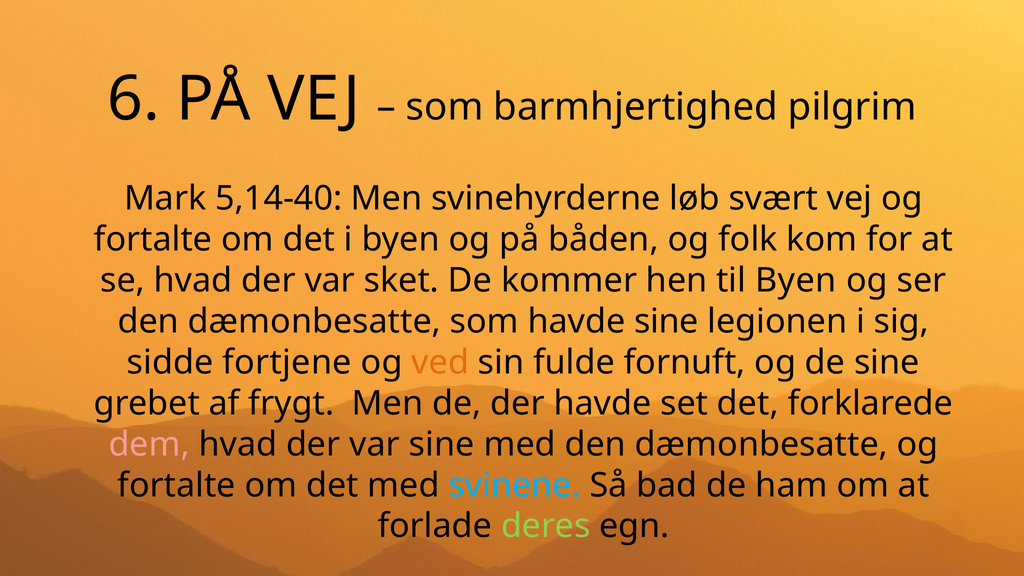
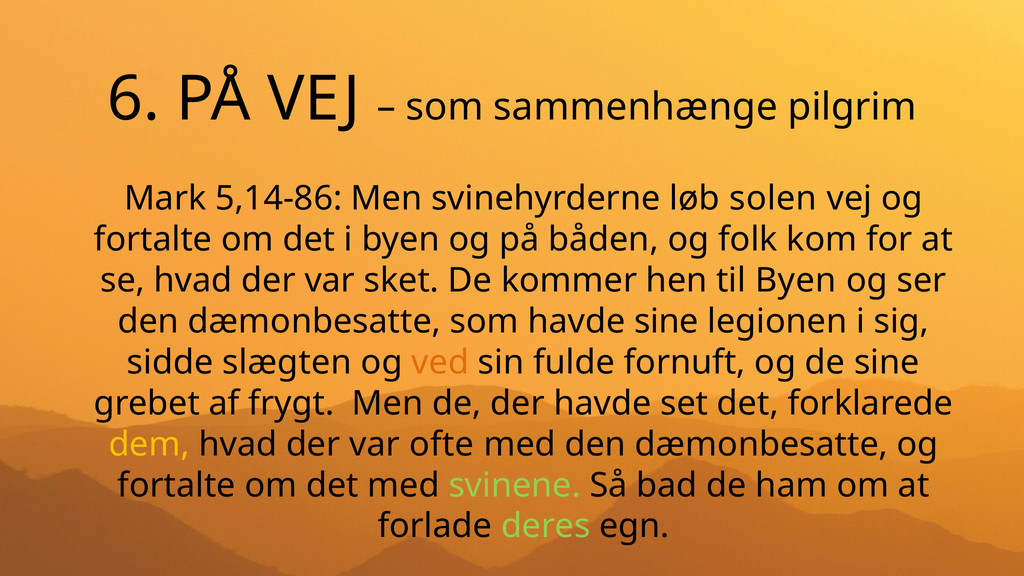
barmhjertighed: barmhjertighed -> sammenhænge (636, 107)
5,14-40: 5,14-40 -> 5,14-86 (279, 199)
svært: svært -> solen (773, 199)
fortjene: fortjene -> slægten (287, 362)
dem colour: pink -> yellow (149, 444)
var sine: sine -> ofte (442, 444)
svinene colour: light blue -> light green (515, 485)
